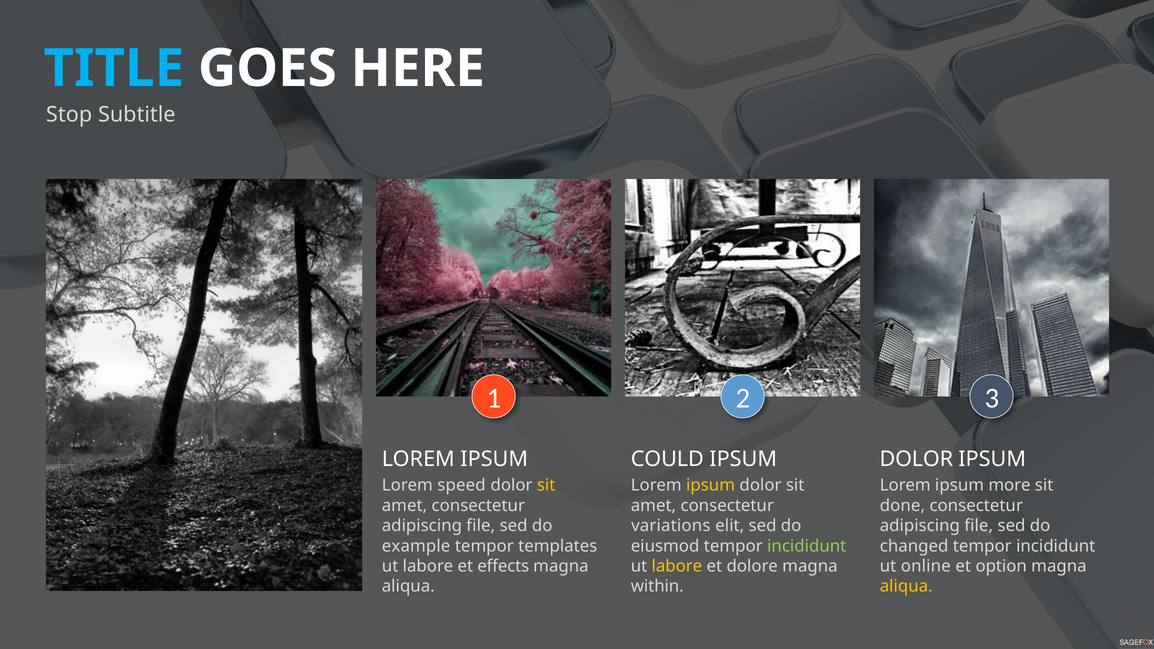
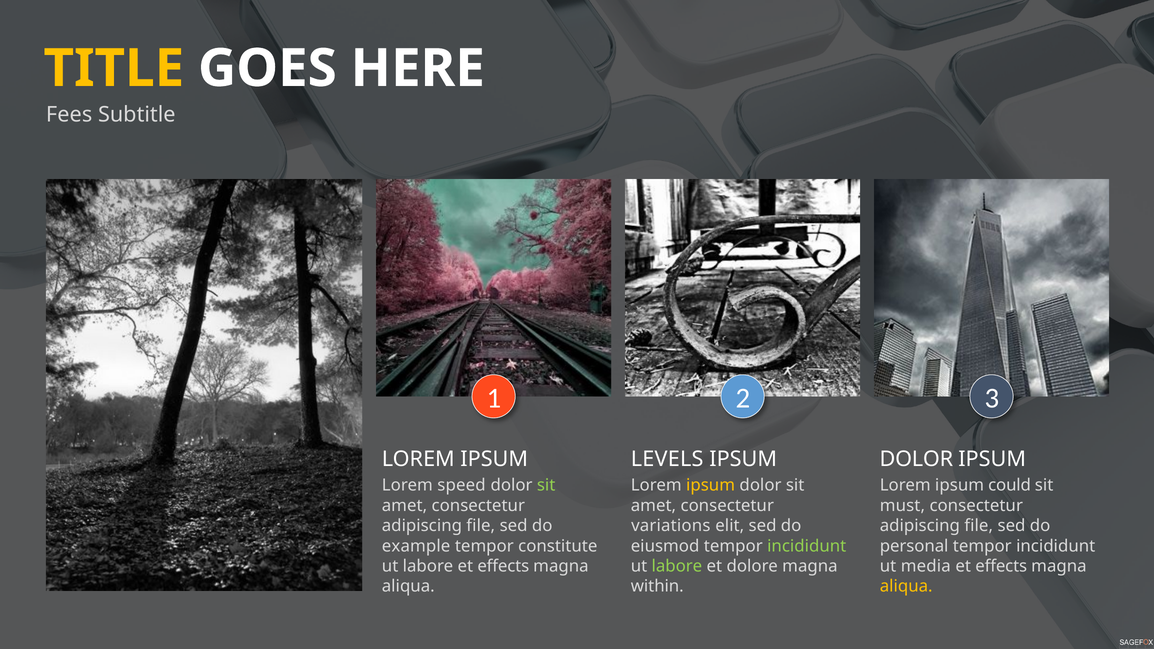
TITLE colour: light blue -> yellow (114, 68)
Stop: Stop -> Fees (69, 115)
COULD: COULD -> LEVELS (667, 459)
sit colour: yellow -> light green (546, 485)
more: more -> could (1010, 485)
done: done -> must (902, 506)
templates: templates -> constitute (558, 546)
changed: changed -> personal (914, 546)
labore colour: yellow -> light green (677, 566)
online: online -> media (926, 566)
option: option -> effects (1001, 566)
